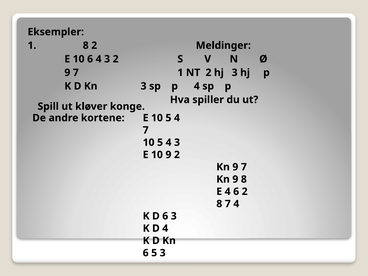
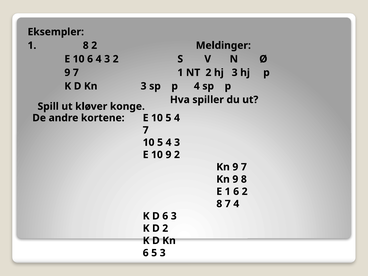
E 4: 4 -> 1 (228, 192)
D 4: 4 -> 2 (165, 228)
